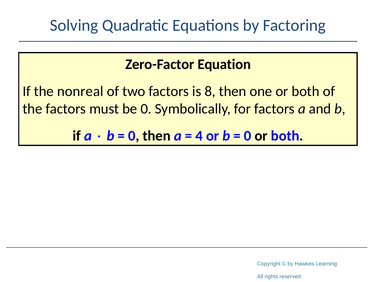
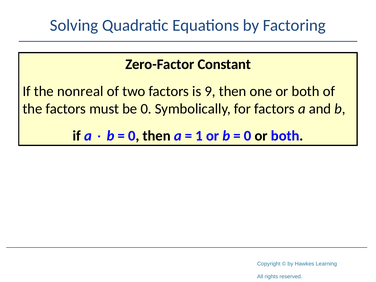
Equation: Equation -> Constant (224, 64)
8: 8 -> 9 (210, 91)
4: 4 -> 1 (199, 136)
